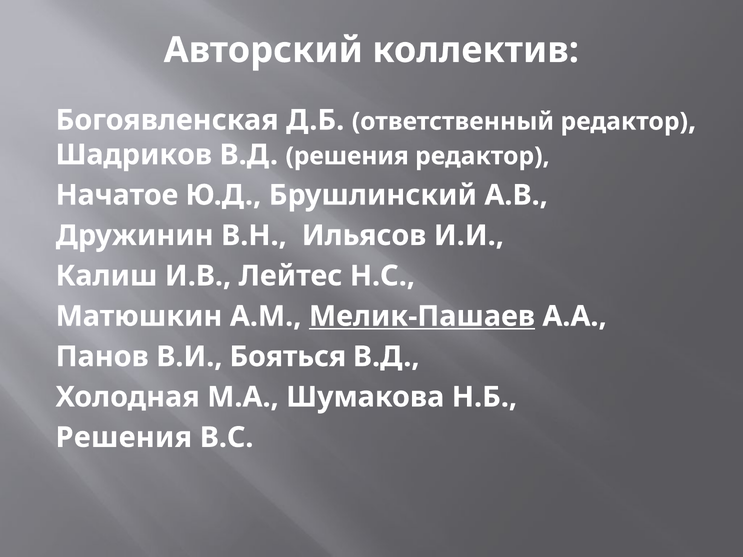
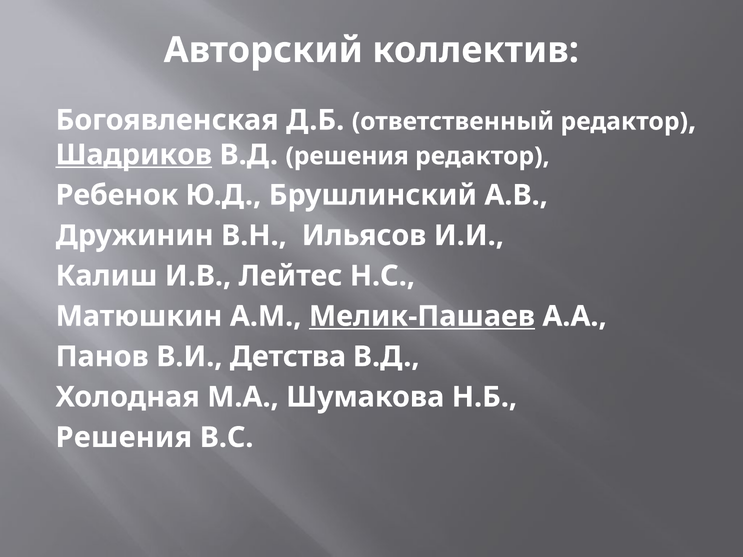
Шадриков underline: none -> present (134, 155)
Начатое: Начатое -> Ребенок (117, 195)
Бояться: Бояться -> Детства (288, 357)
